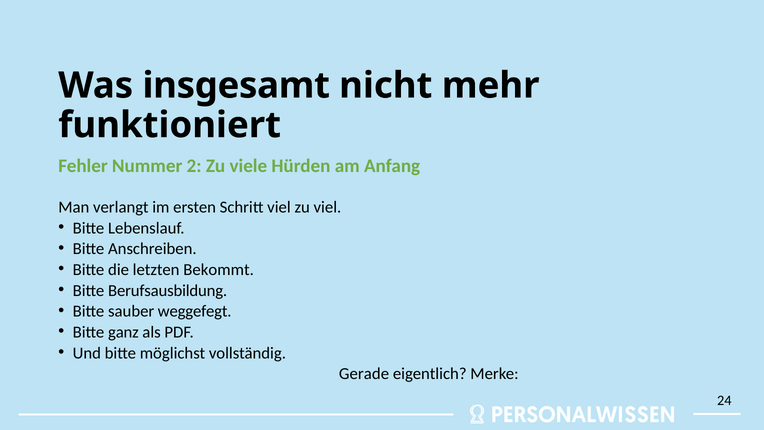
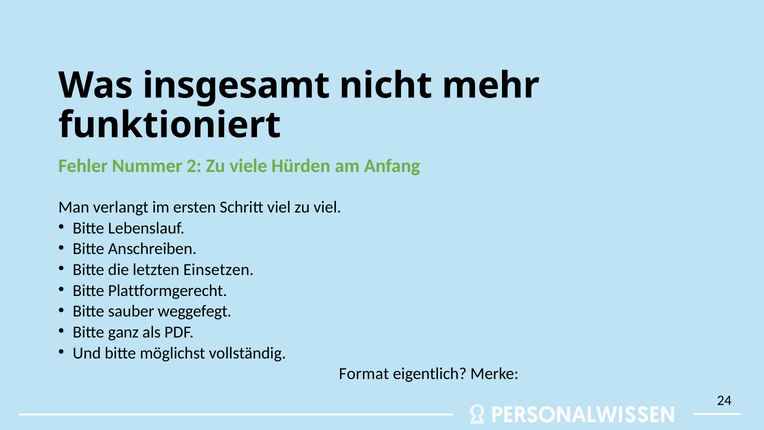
Bekommt: Bekommt -> Einsetzen (219, 270)
Berufsausbildung: Berufsausbildung -> Plattformgerecht (168, 290)
Gerade: Gerade -> Format (364, 374)
